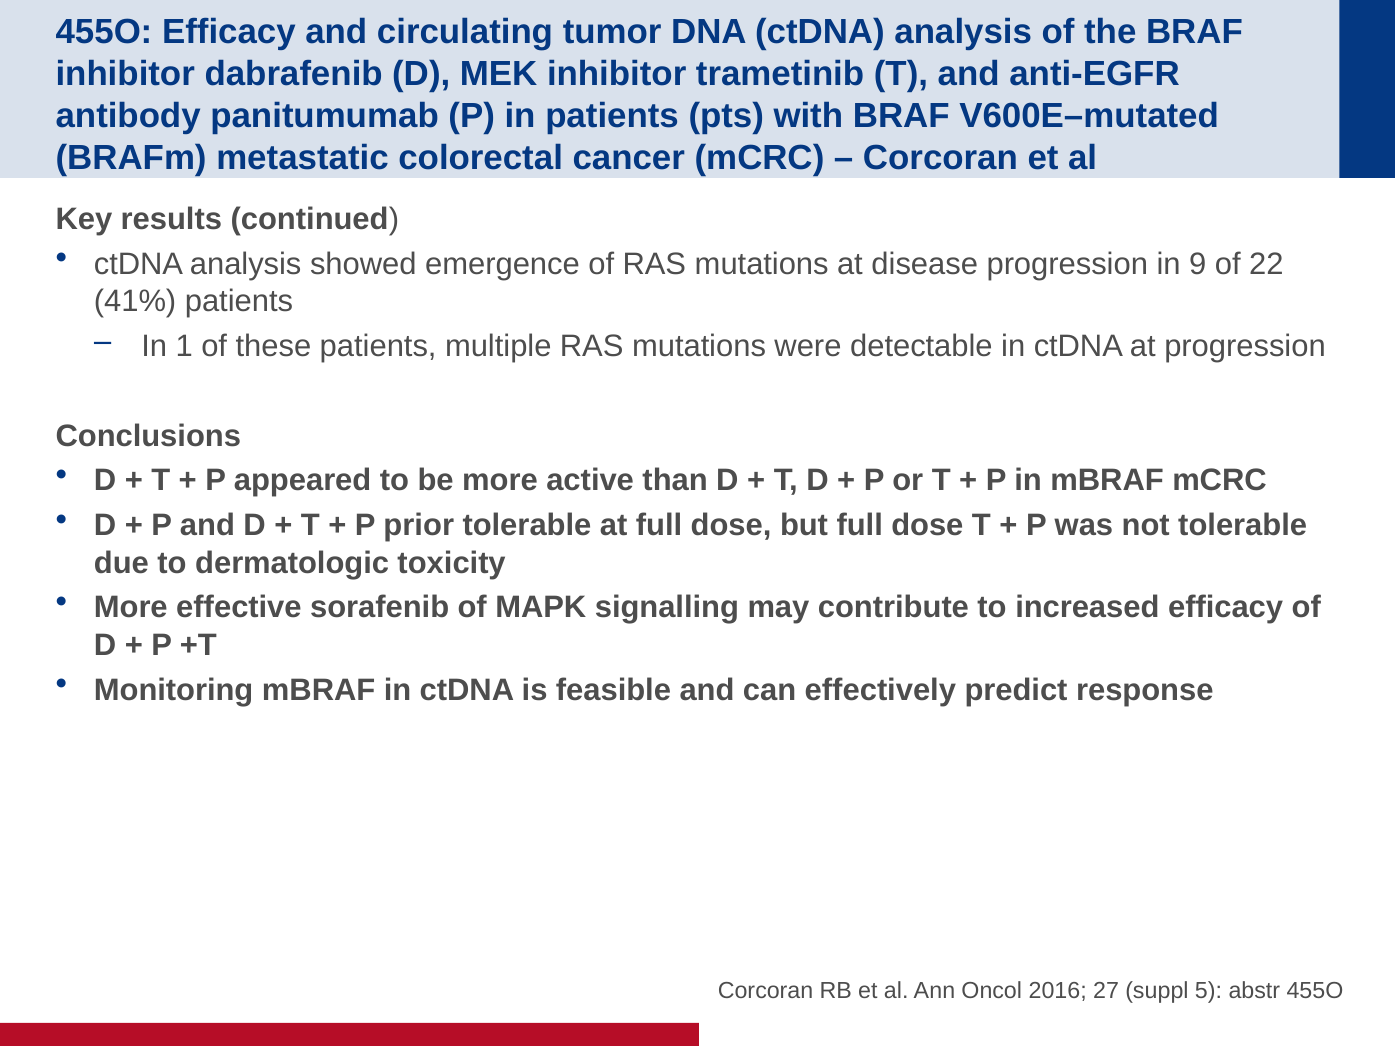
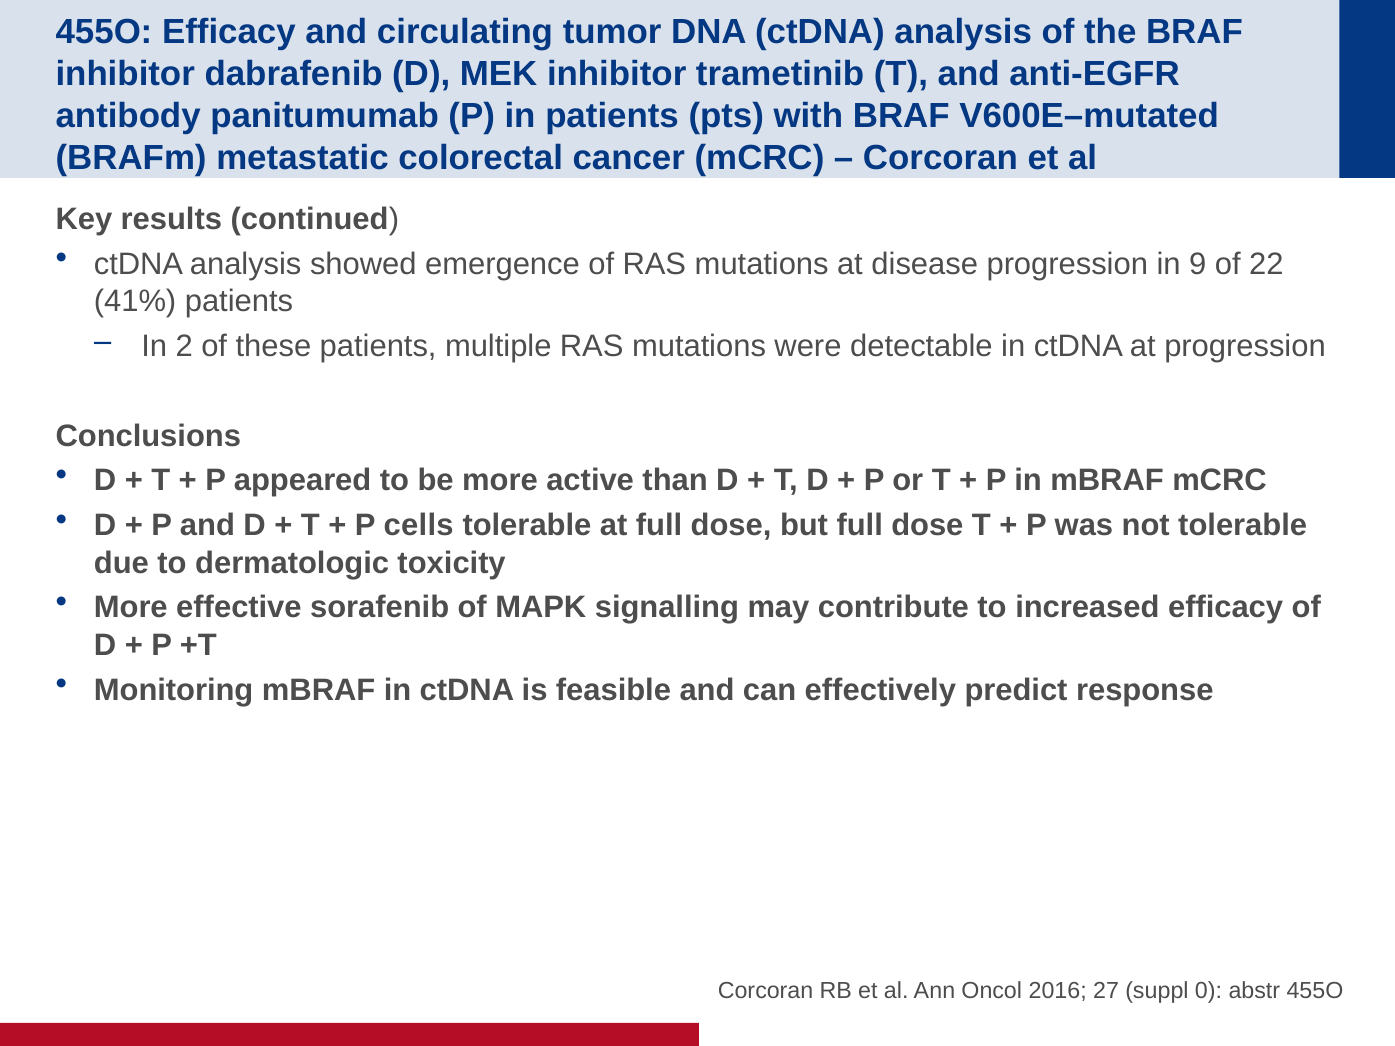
1: 1 -> 2 (184, 346)
prior: prior -> cells (419, 526)
5: 5 -> 0 (1208, 991)
